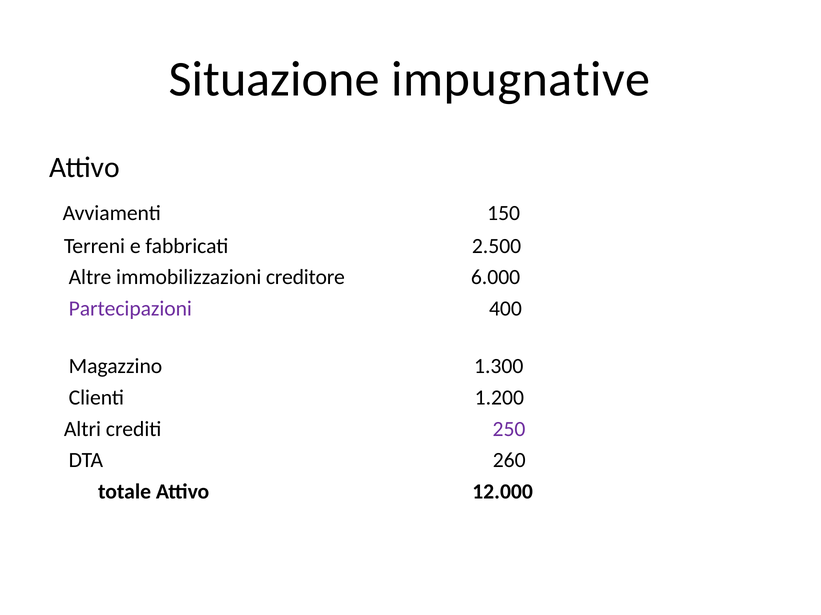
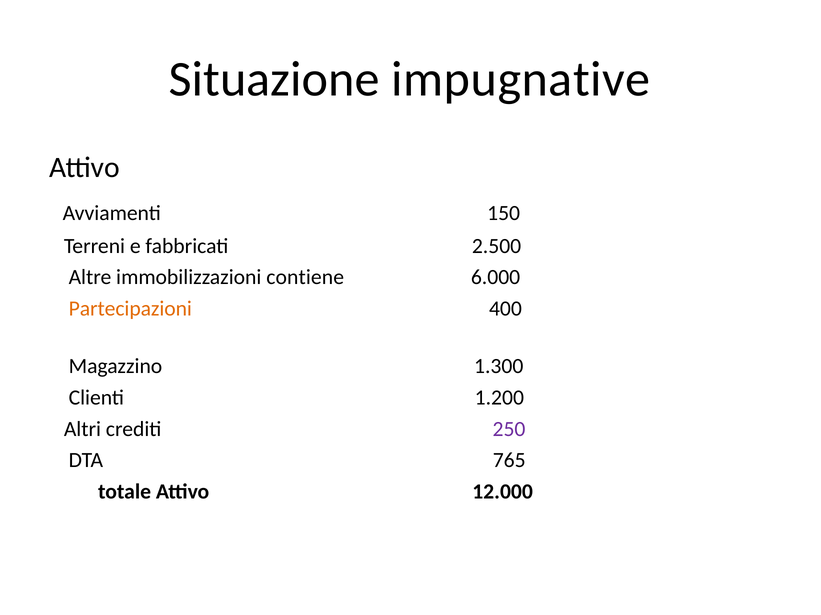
creditore: creditore -> contiene (305, 278)
Partecipazioni colour: purple -> orange (130, 309)
260: 260 -> 765 (509, 461)
